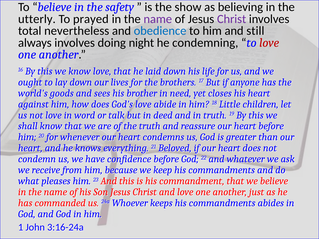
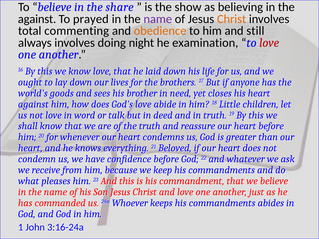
safety: safety -> share (120, 7)
utterly: utterly -> against (37, 19)
Christ colour: purple -> orange (232, 19)
nevertheless: nevertheless -> commenting (77, 31)
obedience colour: blue -> orange (160, 31)
condemning: condemning -> examination (205, 43)
